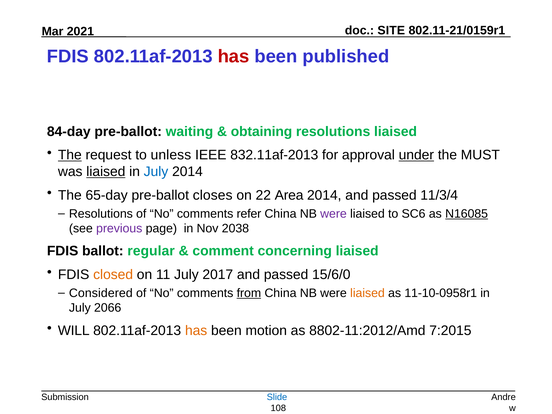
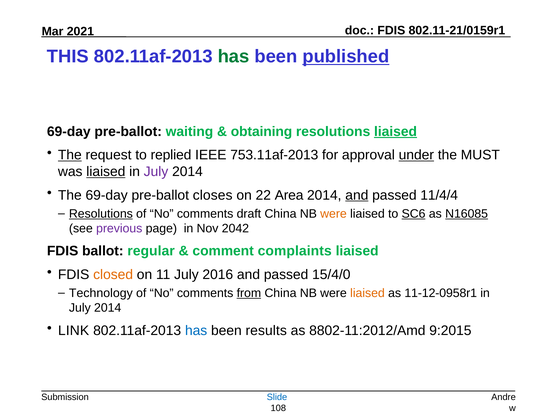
SITE: SITE -> FDIS (391, 30)
FDIS: FDIS -> THIS (68, 57)
has colour: red -> green (234, 57)
published underline: none -> present (346, 57)
84-day: 84-day -> 69-day (69, 132)
liaised underline: none -> present (396, 132)
unless: unless -> replied (171, 155)
832.11af-2013: 832.11af-2013 -> 753.11af-2013 (274, 155)
July colour: blue -> purple (156, 172)
The 65-day: 65-day -> 69-day (107, 195)
and underline: none -> present (357, 195)
11/3/4: 11/3/4 -> 11/4/4 (439, 195)
Resolutions underline: none -> present (101, 214)
refer: refer -> draft (249, 214)
were colour: purple -> orange (333, 214)
SC6 underline: none -> present (414, 214)
2038: 2038 -> 2042 (235, 228)
concerning: concerning -> complaints (295, 251)
2017: 2017 -> 2016 (218, 275)
15/6/0: 15/6/0 -> 15/4/0 (331, 275)
Considered: Considered -> Technology (101, 293)
11-10-0958r1: 11-10-0958r1 -> 11-12-0958r1 (441, 293)
2066: 2066 -> 2014 (108, 308)
WILL: WILL -> LINK (74, 331)
has colour: orange -> blue (196, 331)
motion: motion -> results (266, 331)
7:2015: 7:2015 -> 9:2015 (450, 331)
